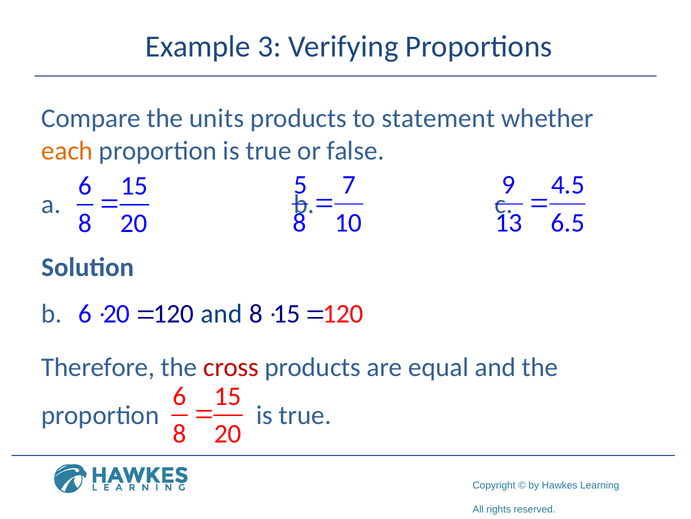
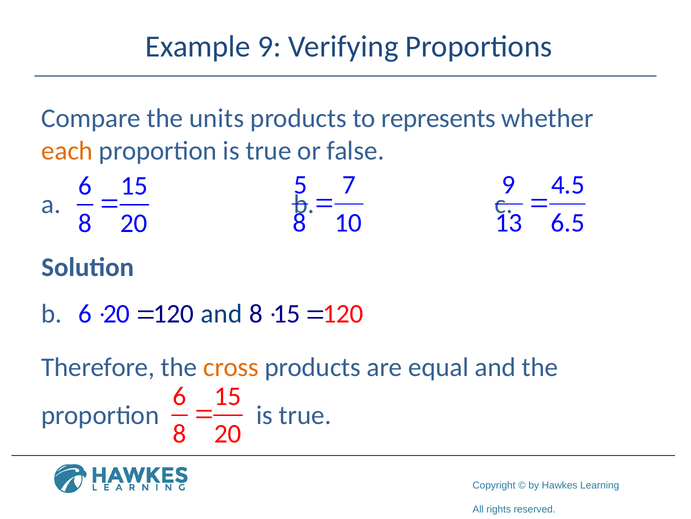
Example 3: 3 -> 9 (270, 46)
statement: statement -> represents (439, 118)
cross colour: red -> orange (231, 367)
